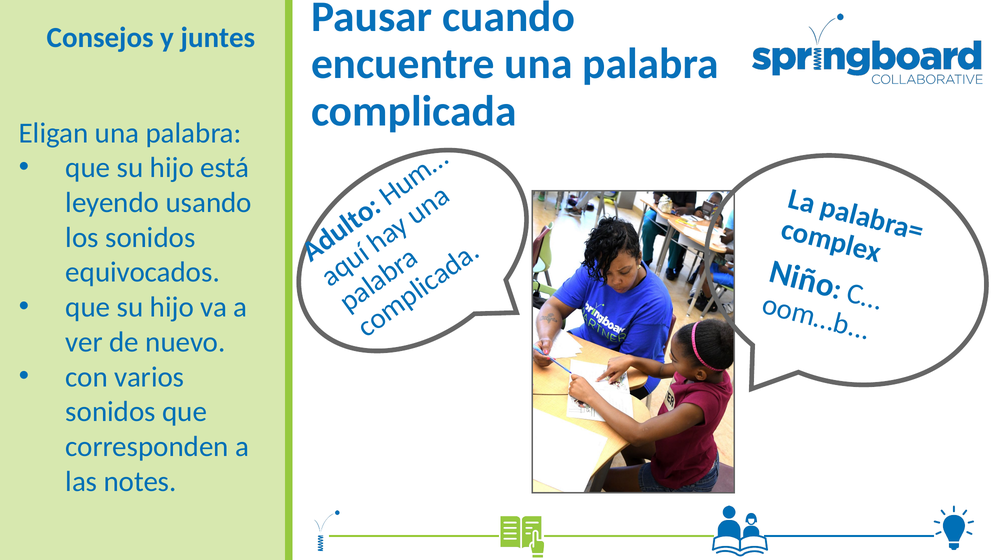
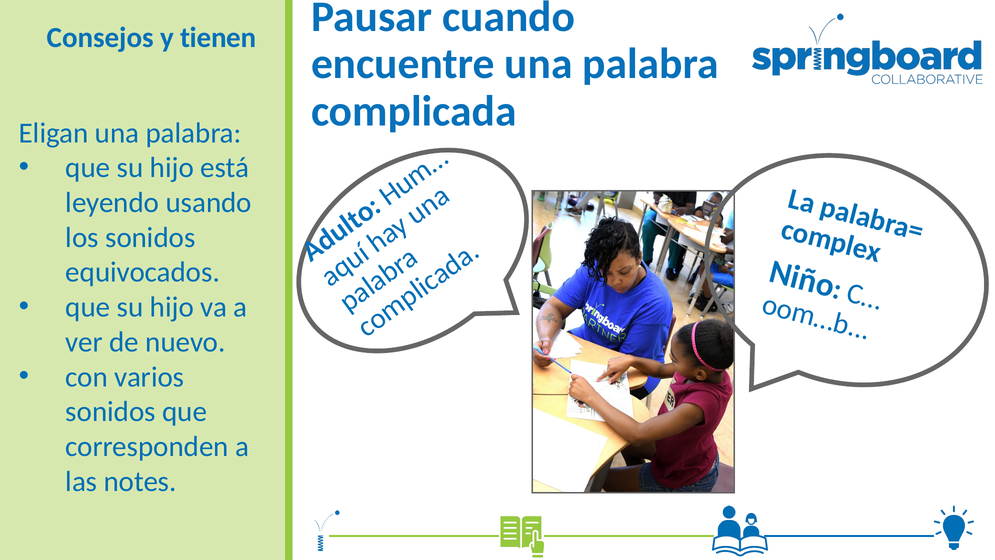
juntes: juntes -> tienen (218, 38)
